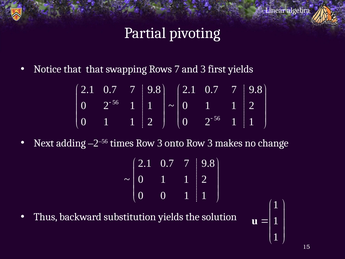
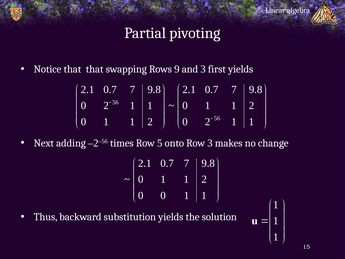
Rows 7: 7 -> 9 (177, 69)
times Row 3: 3 -> 5 (160, 143)
